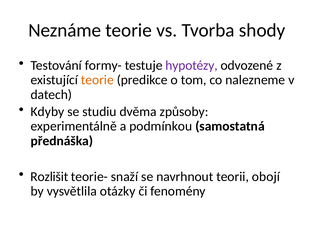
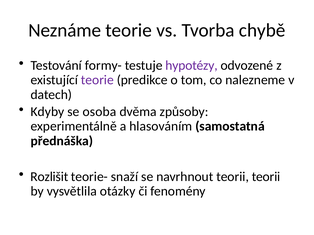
shody: shody -> chybě (262, 30)
teorie colour: orange -> purple (97, 80)
studiu: studiu -> osoba (99, 112)
podmínkou: podmínkou -> hlasováním (161, 127)
teorii obojí: obojí -> teorii (266, 177)
